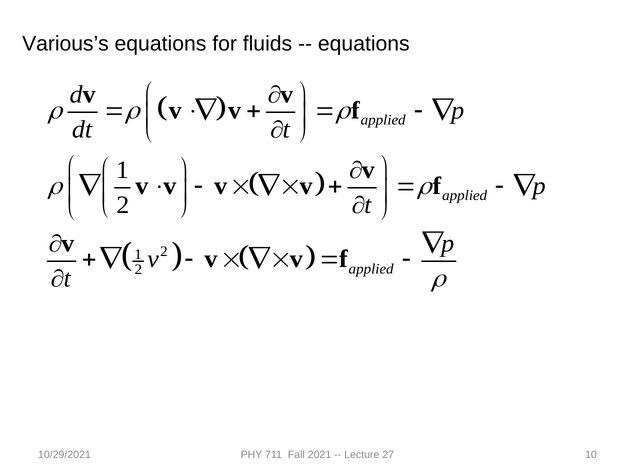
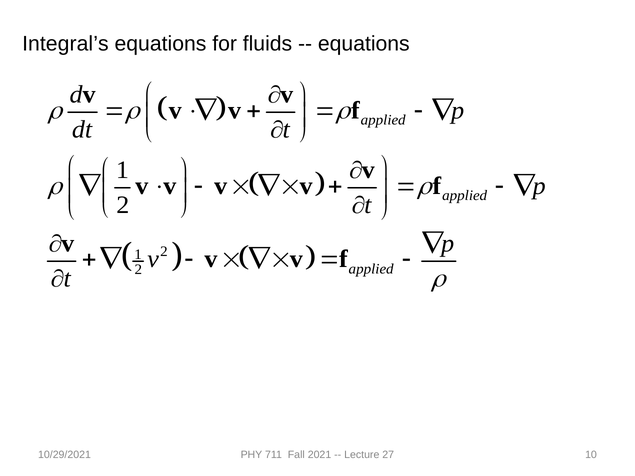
Various’s: Various’s -> Integral’s (65, 44)
